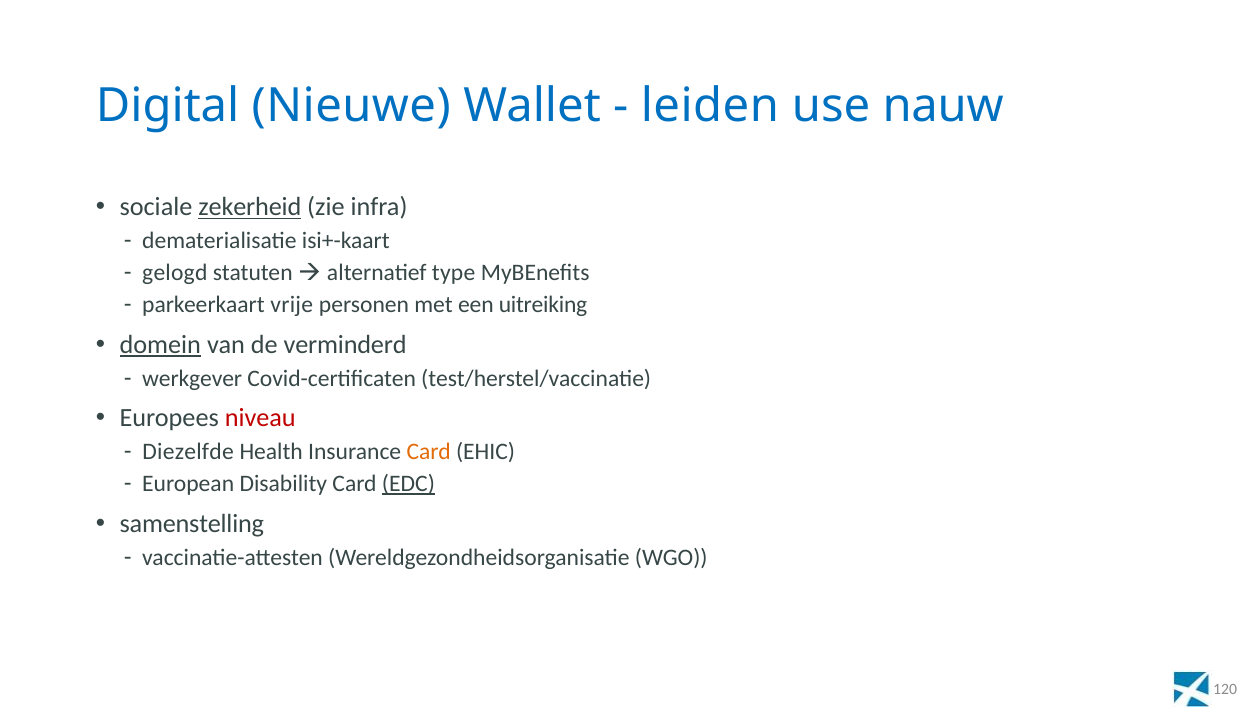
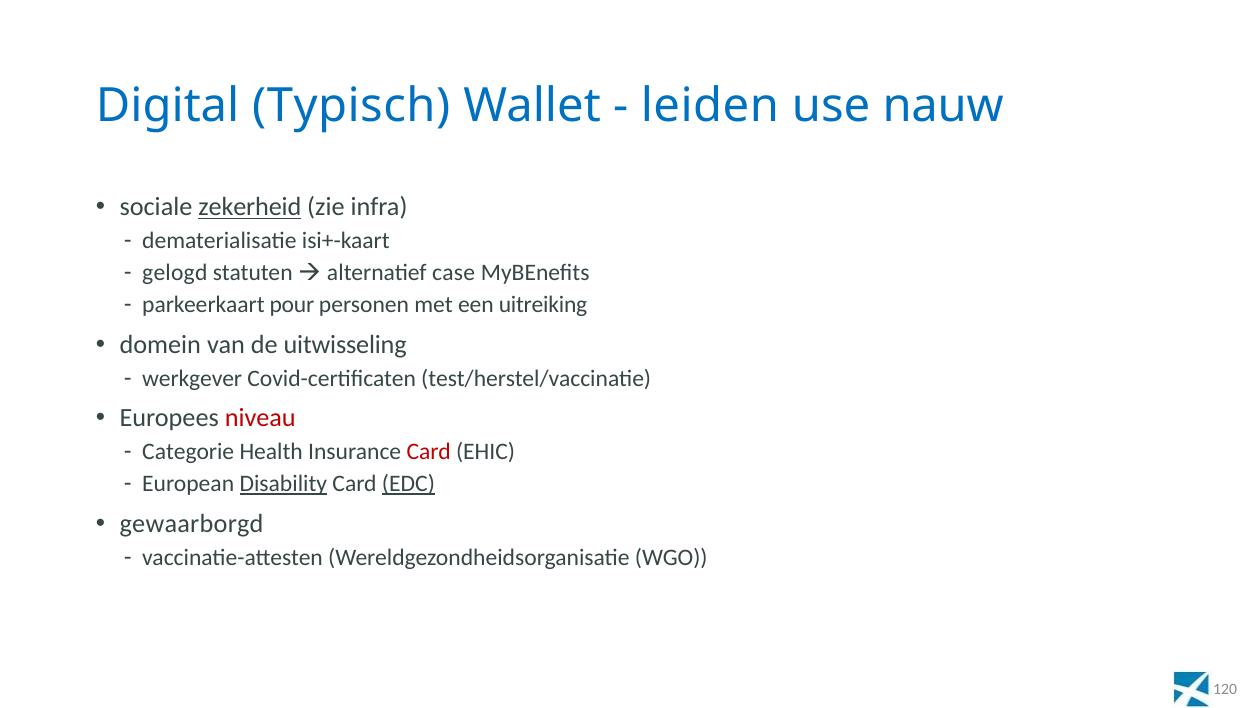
Nieuwe: Nieuwe -> Typisch (351, 106)
type: type -> case (454, 273)
vrije: vrije -> pour (292, 305)
domein underline: present -> none (160, 345)
verminderd: verminderd -> uitwisseling (345, 345)
Diezelfde: Diezelfde -> Categorie (188, 452)
Card colour: orange -> red (429, 452)
Disability underline: none -> present (283, 484)
samenstelling: samenstelling -> gewaarborgd (192, 524)
